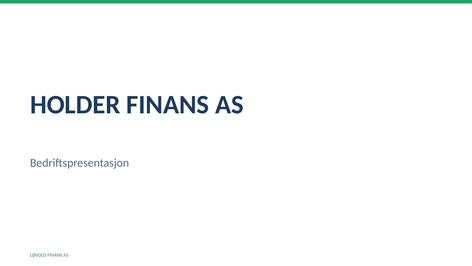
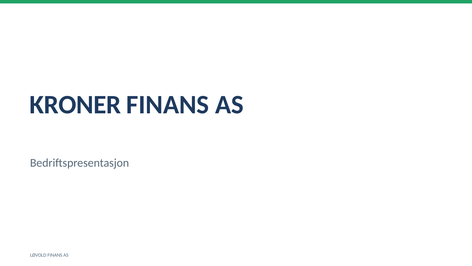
HOLDER: HOLDER -> KRONER (75, 105)
